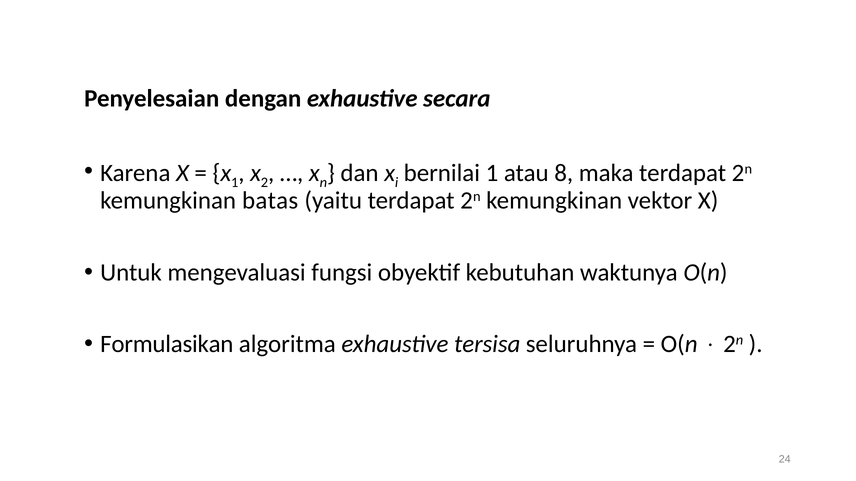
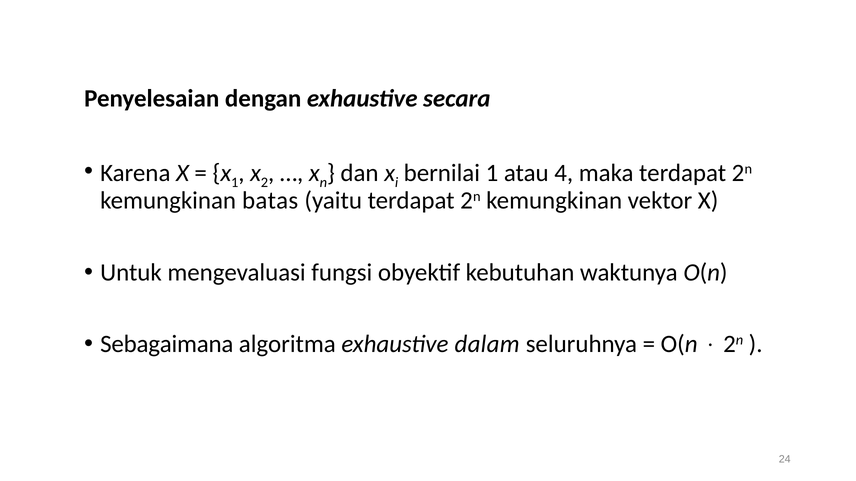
8: 8 -> 4 (564, 173)
Formulasikan: Formulasikan -> Sebagaimana (167, 344)
tersisa: tersisa -> dalam (487, 344)
